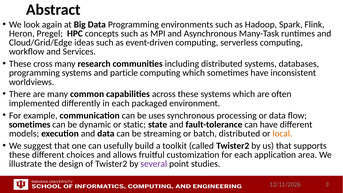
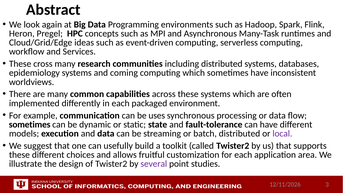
programming: programming -> epidemiology (34, 73)
particle: particle -> coming (124, 73)
local colour: orange -> purple (282, 133)
